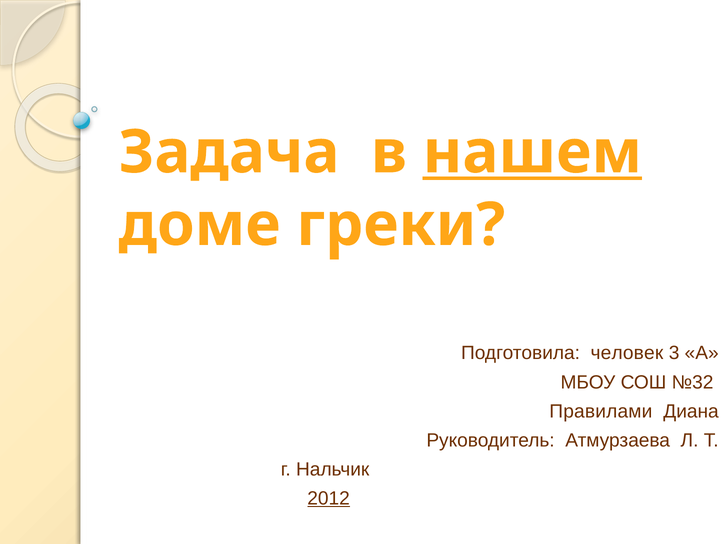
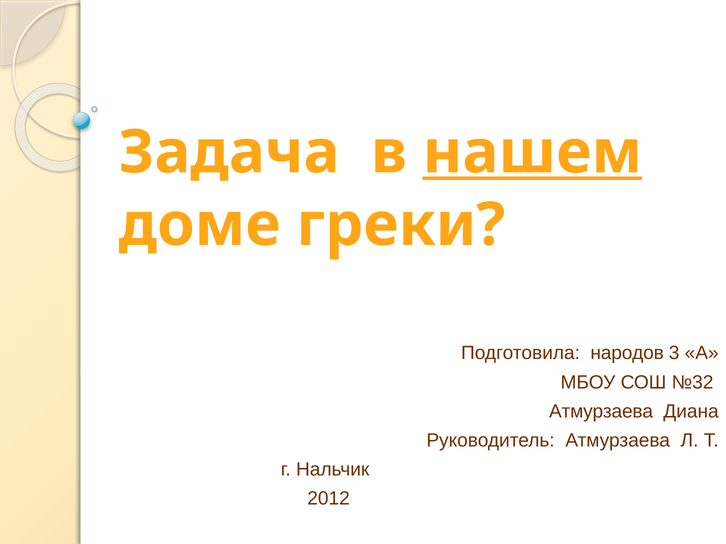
человек: человек -> народов (627, 354)
Правилами: Правилами -> Атмурзаева (601, 412)
2012 underline: present -> none (329, 499)
